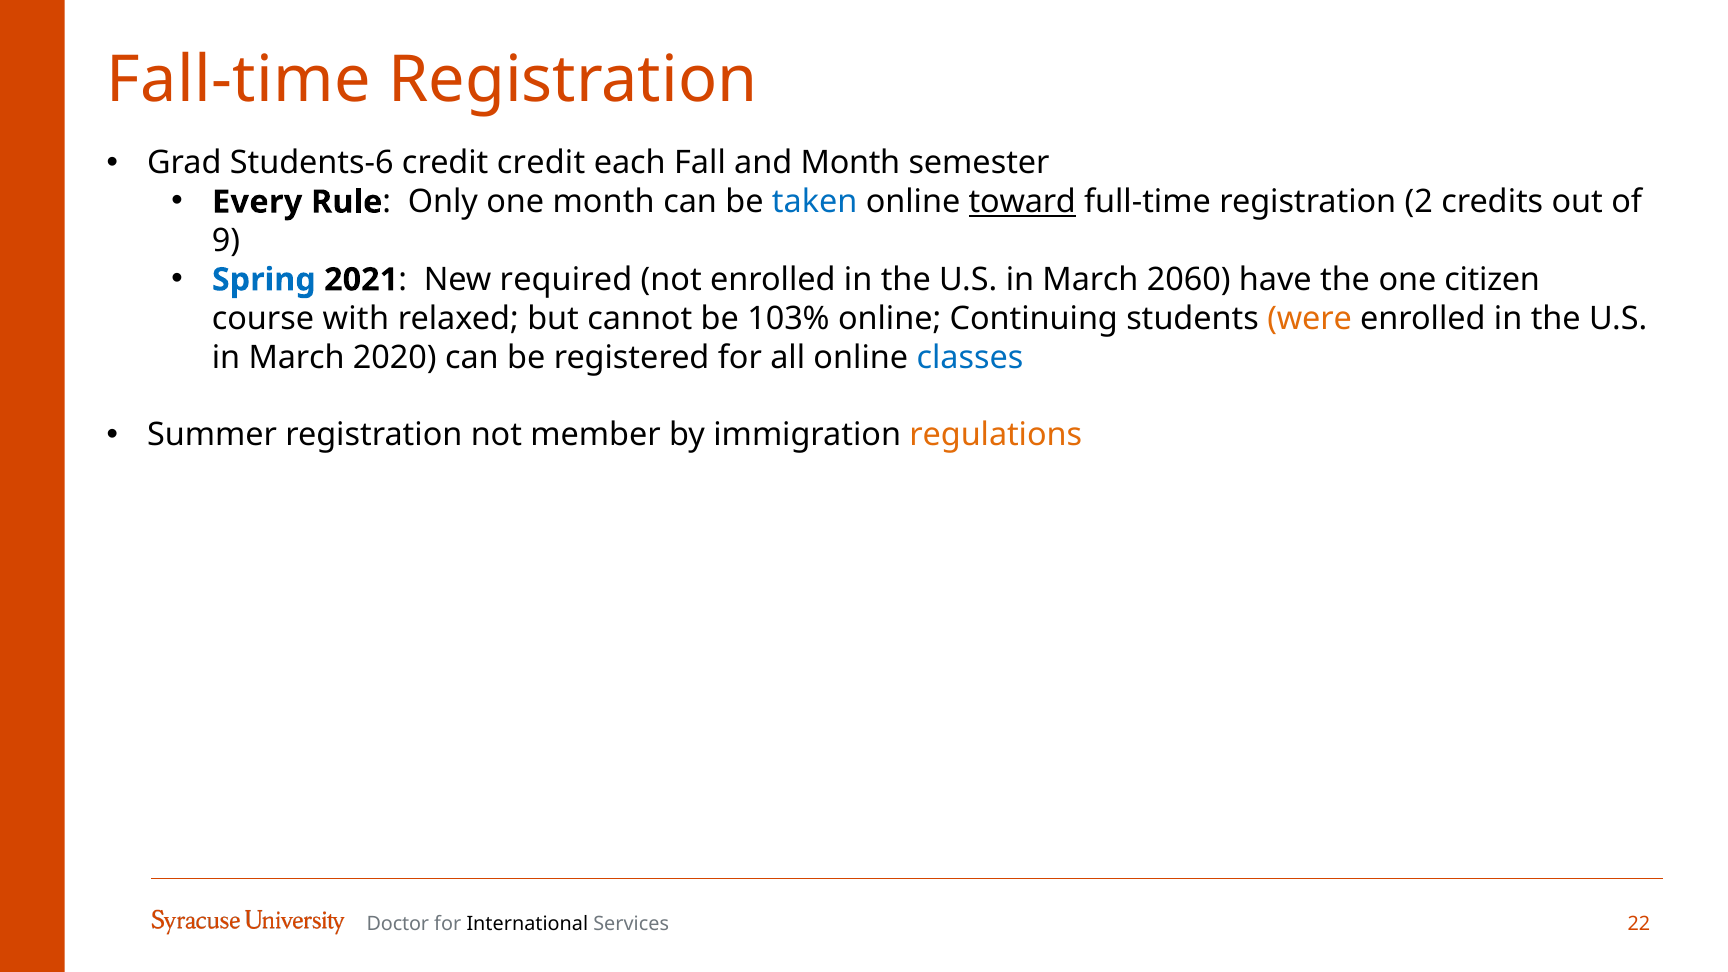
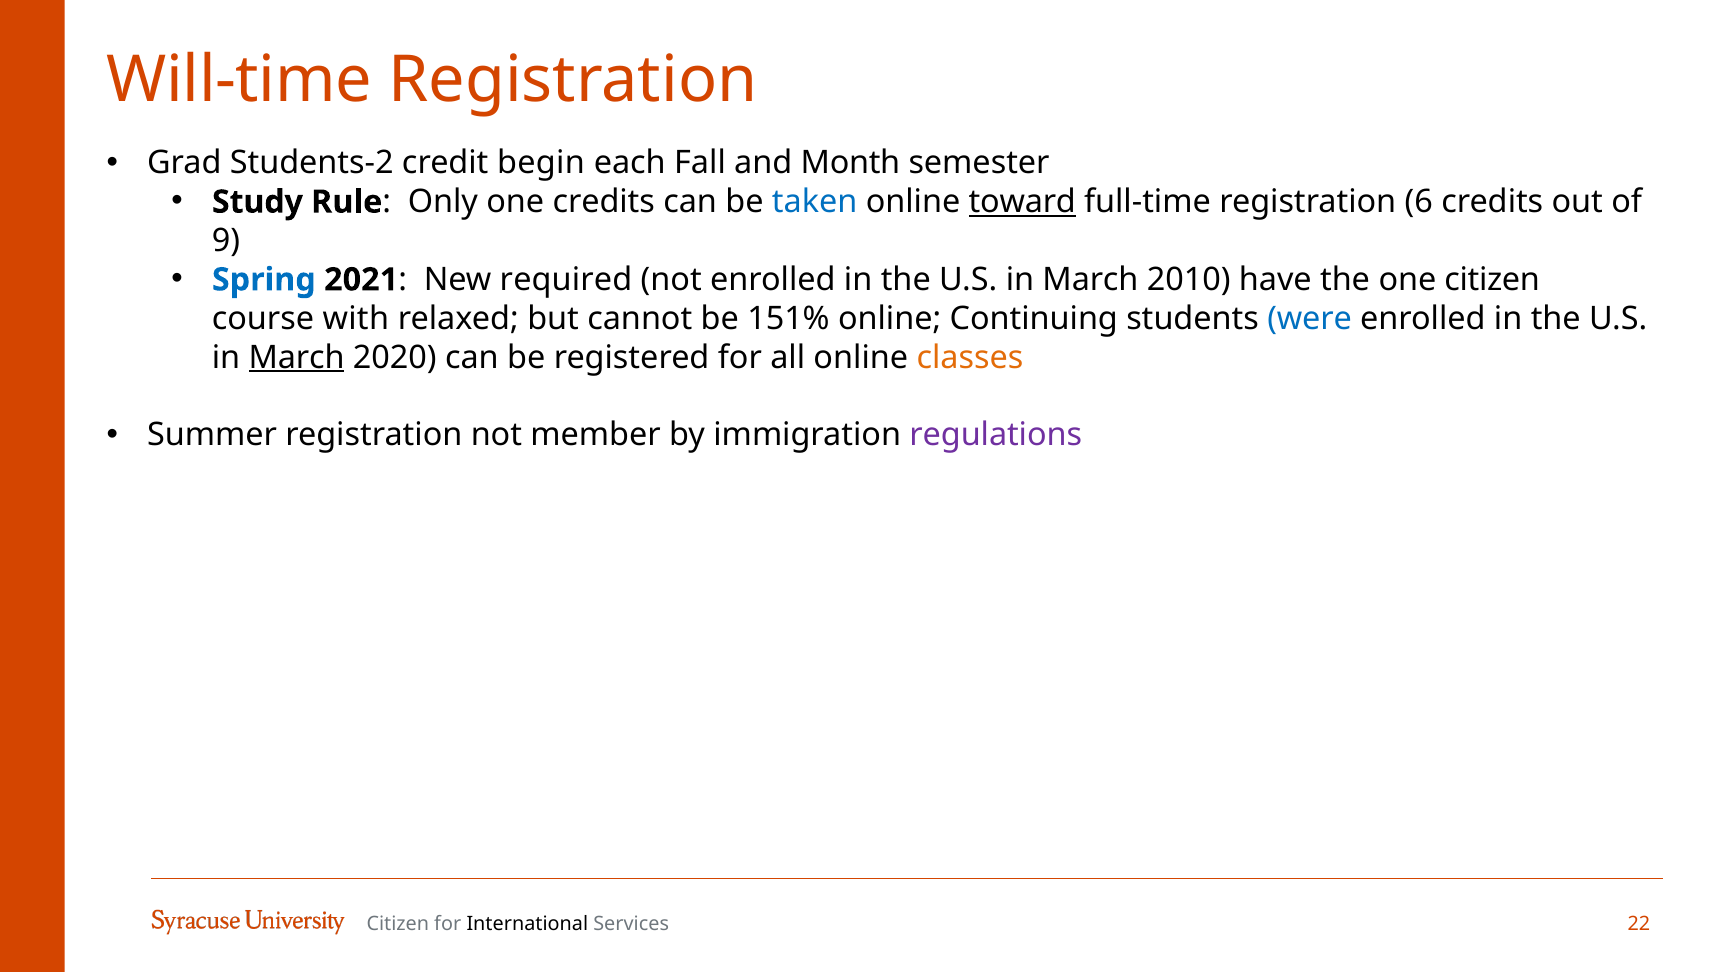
Fall-time: Fall-time -> Will-time (239, 80)
Students-6: Students-6 -> Students-2 (312, 163)
credit credit: credit -> begin (541, 163)
Every: Every -> Study (257, 202)
one month: month -> credits (604, 202)
2: 2 -> 6 (1419, 202)
2060: 2060 -> 2010 (1189, 280)
103%: 103% -> 151% (788, 319)
were colour: orange -> blue (1310, 319)
March underline: none -> present (297, 357)
classes colour: blue -> orange (970, 357)
regulations colour: orange -> purple (996, 435)
Doctor: Doctor -> Citizen (398, 924)
